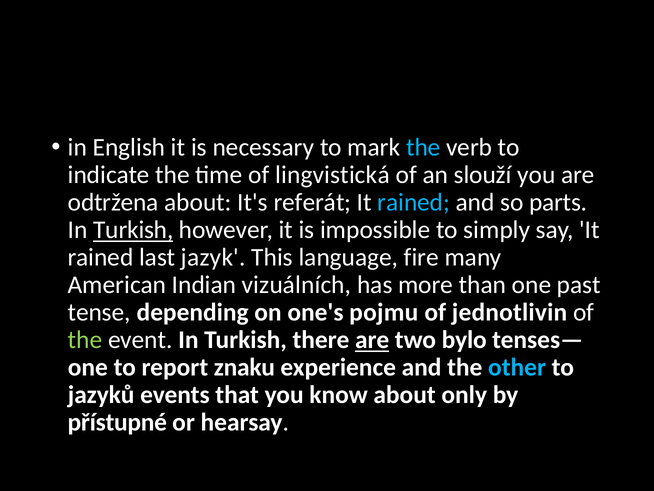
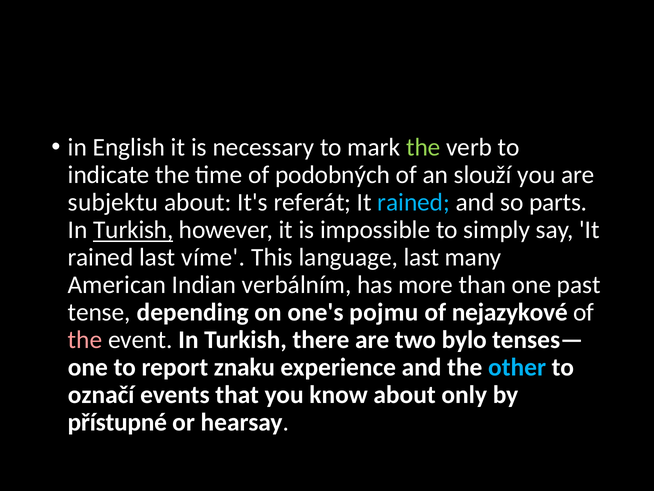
the colour: light blue -> light green (423, 147)
lingvistická: lingvistická -> podobných (333, 175)
odtržena: odtržena -> subjektu (113, 202)
jazyk: jazyk -> víme (213, 257)
language fire: fire -> last (421, 257)
vizuálních: vizuálních -> verbálním (297, 285)
jednotlivin: jednotlivin -> nejazykové (510, 312)
the colour: light green -> pink (85, 340)
are underline: present -> none (372, 340)
jazyků: jazyků -> označí (101, 395)
